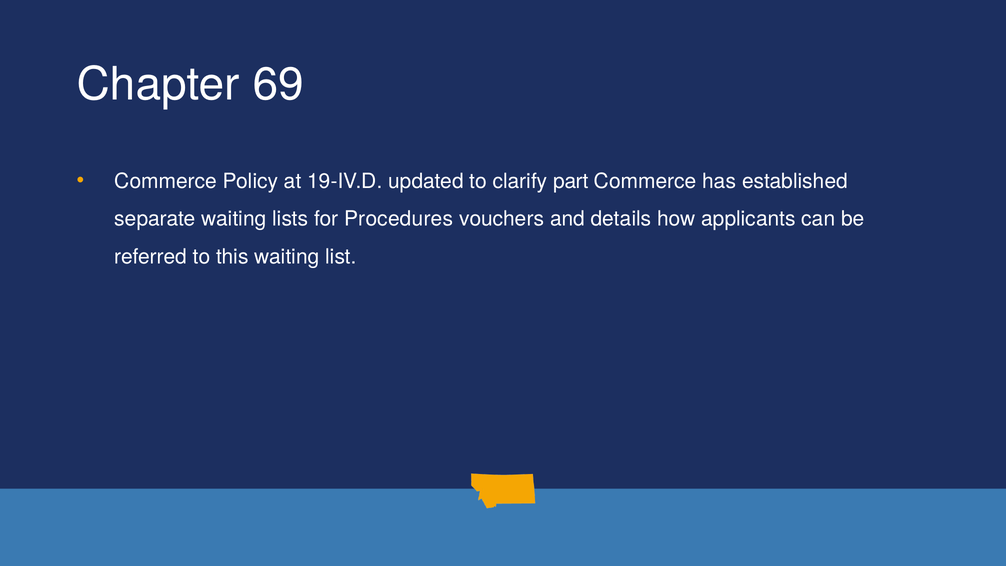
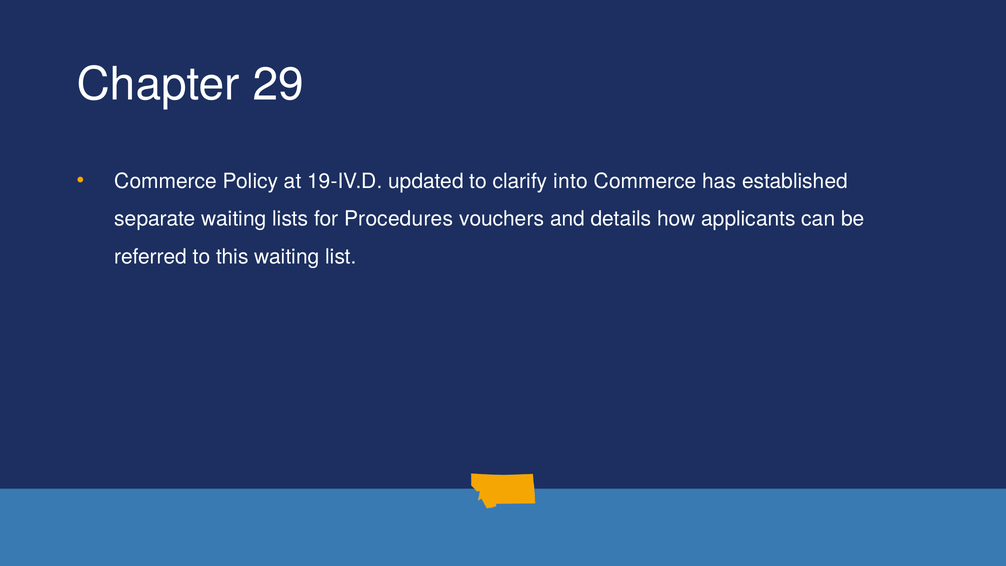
69: 69 -> 29 (278, 85)
part: part -> into (571, 181)
